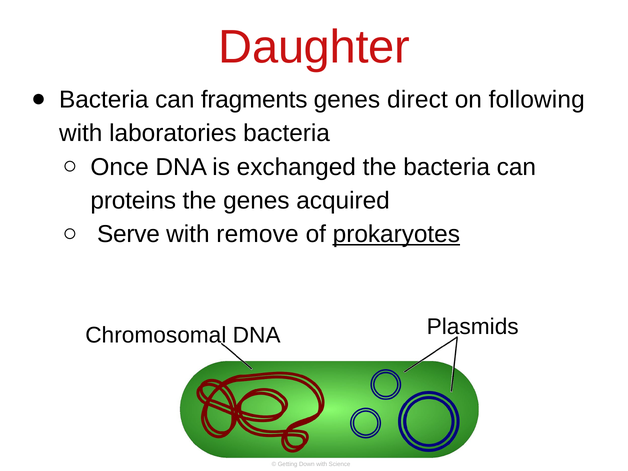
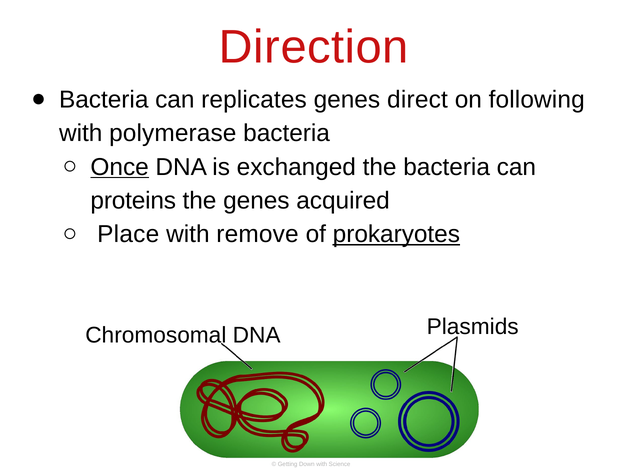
Daughter: Daughter -> Direction (314, 47)
fragments: fragments -> replicates (254, 100)
laboratories: laboratories -> polymerase (173, 133)
Once underline: none -> present (120, 167)
Serve: Serve -> Place (128, 234)
